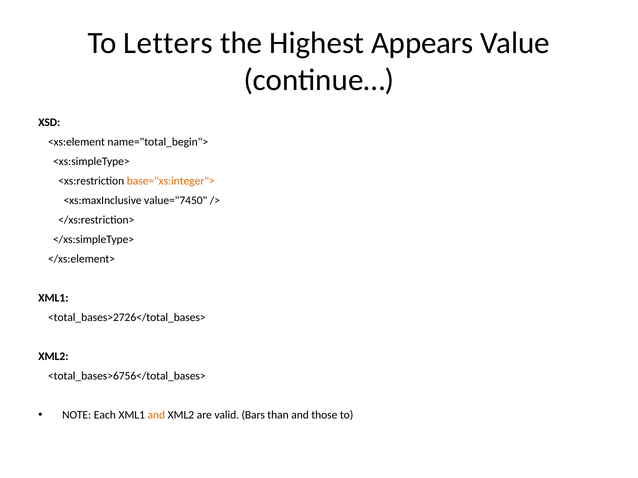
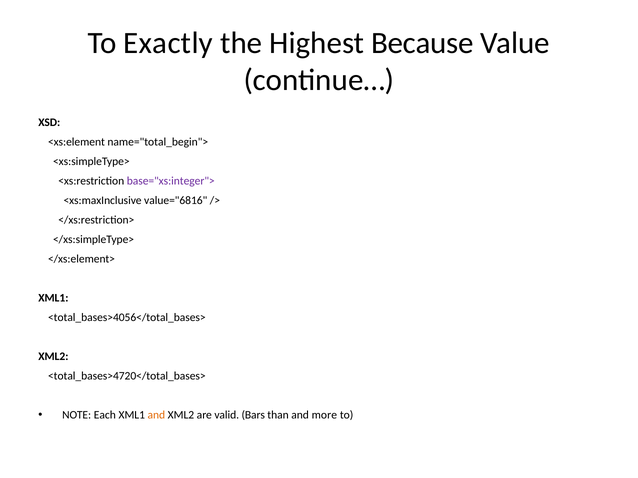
Letters: Letters -> Exactly (168, 43)
Appears: Appears -> Because (422, 43)
base="xs:integer"> colour: orange -> purple (171, 181)
value="7450: value="7450 -> value="6816 (176, 201)
<total_bases>2726</total_bases>: <total_bases>2726</total_bases> -> <total_bases>4056</total_bases> (127, 318)
<total_bases>6756</total_bases>: <total_bases>6756</total_bases> -> <total_bases>4720</total_bases> (127, 376)
those: those -> more (324, 415)
